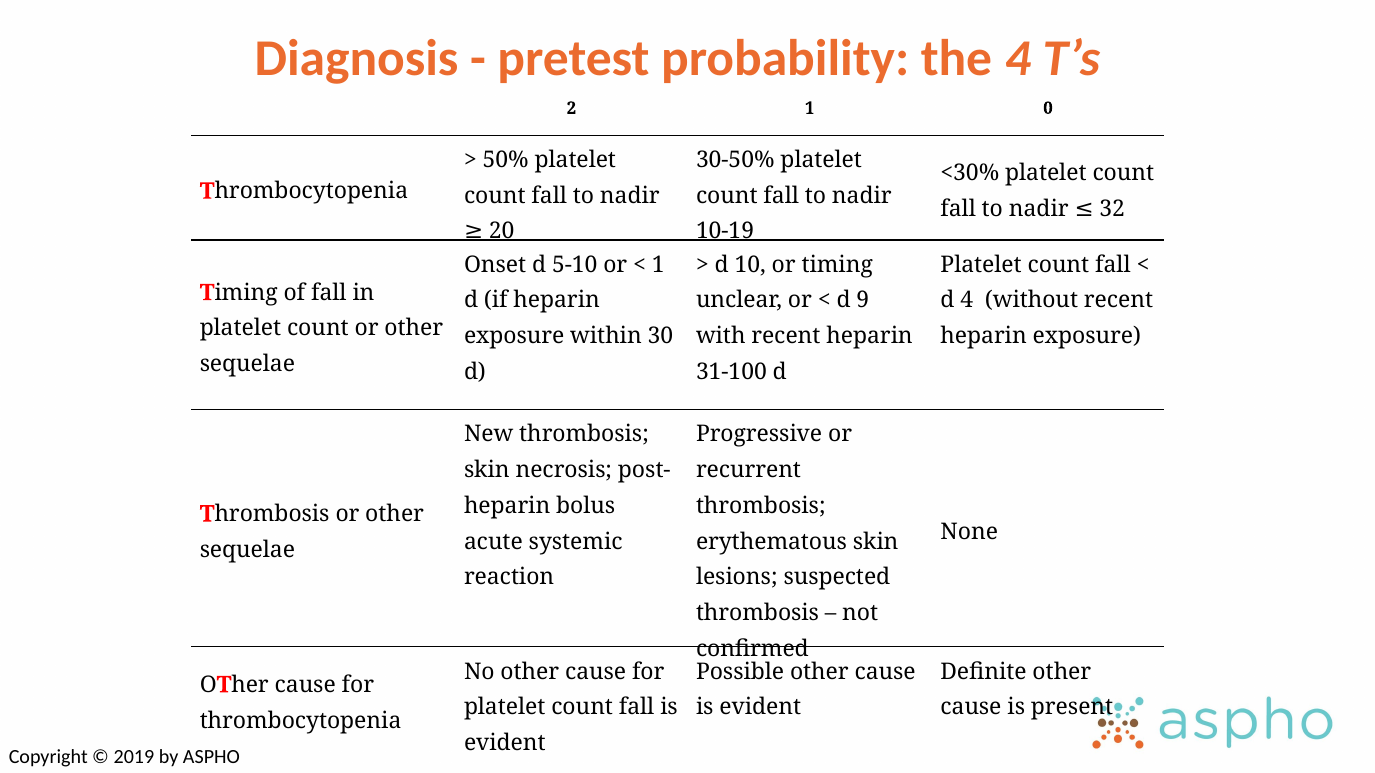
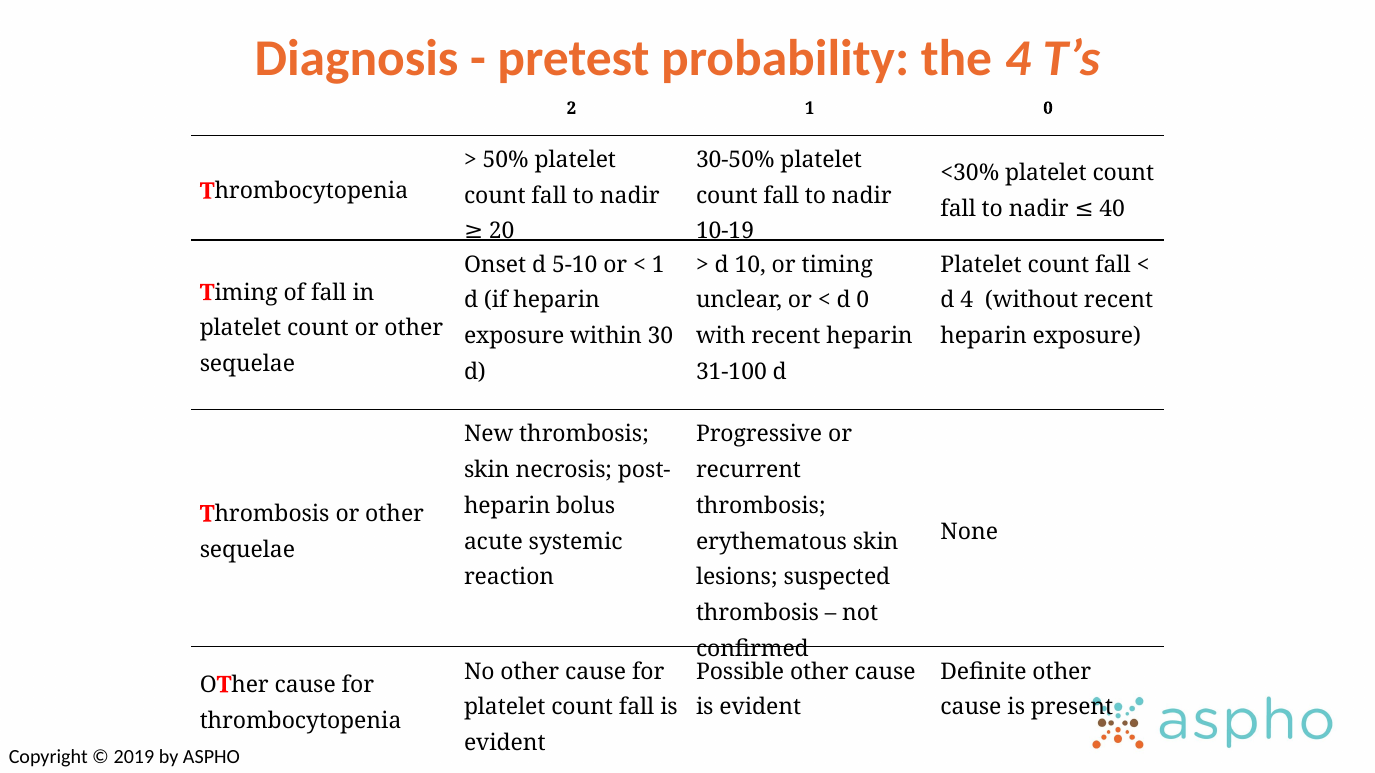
32: 32 -> 40 (1112, 209)
d 9: 9 -> 0 (863, 300)
